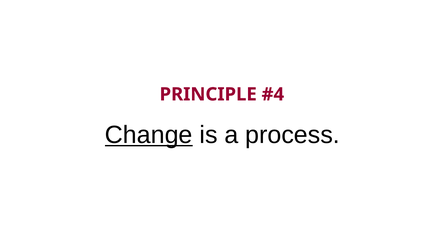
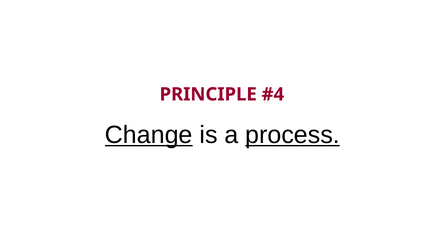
process underline: none -> present (293, 135)
